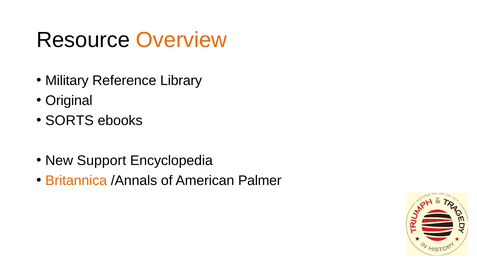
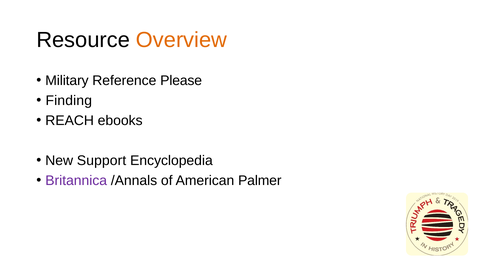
Library: Library -> Please (181, 81)
Original: Original -> Finding (69, 101)
SORTS: SORTS -> REACH (70, 121)
Britannica colour: orange -> purple (76, 181)
